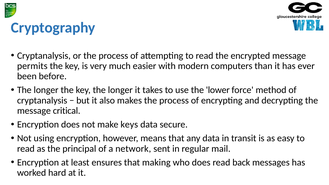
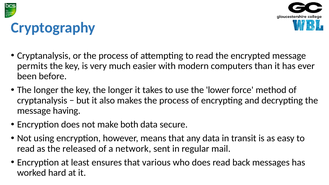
critical: critical -> having (67, 111)
keys: keys -> both (129, 125)
principal: principal -> released (79, 149)
making: making -> various (156, 162)
